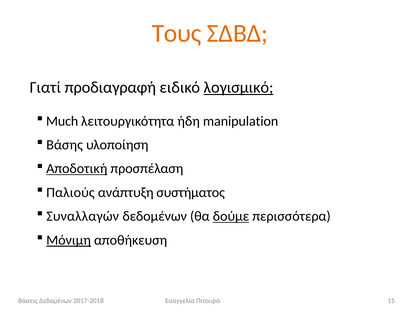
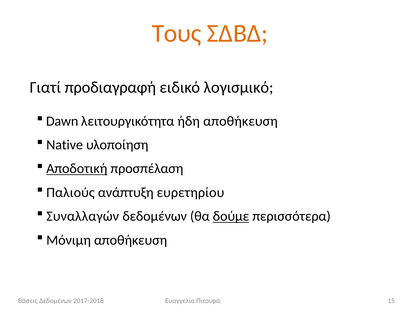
λογισμικό underline: present -> none (238, 88)
Much: Much -> Dawn (62, 121)
ήδη manipulation: manipulation -> αποθήκευση (240, 121)
Βάσης: Βάσης -> Native (65, 145)
συστήματος: συστήματος -> ευρετηρίου (190, 192)
Μόνιμη underline: present -> none (69, 240)
